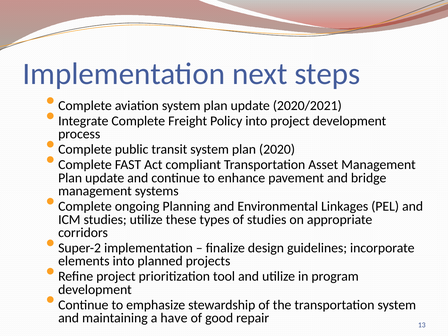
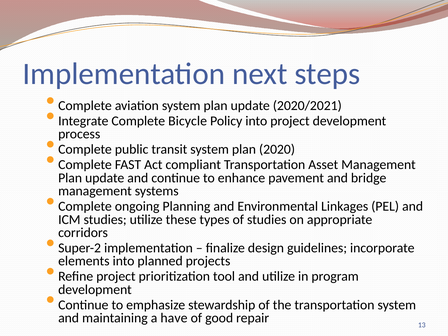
Freight: Freight -> Bicycle (188, 121)
